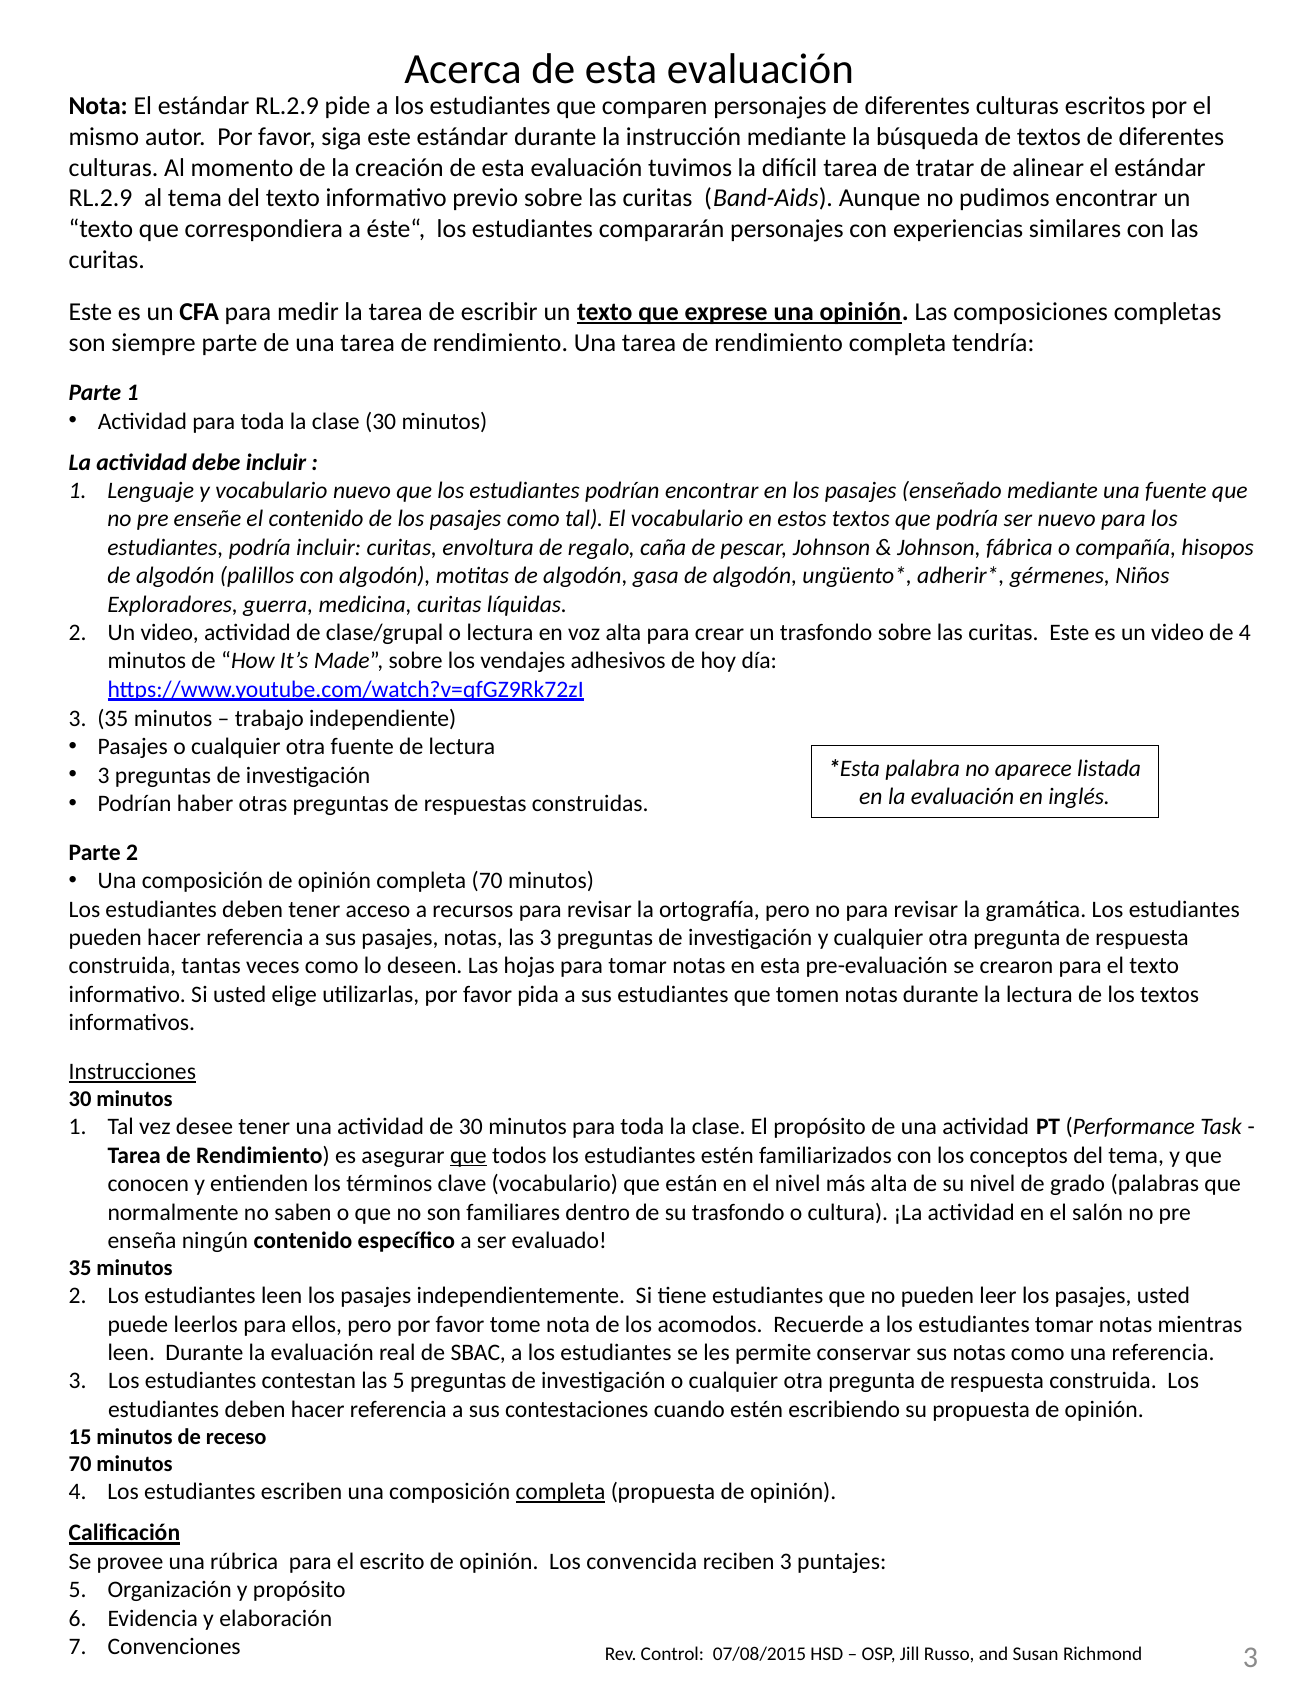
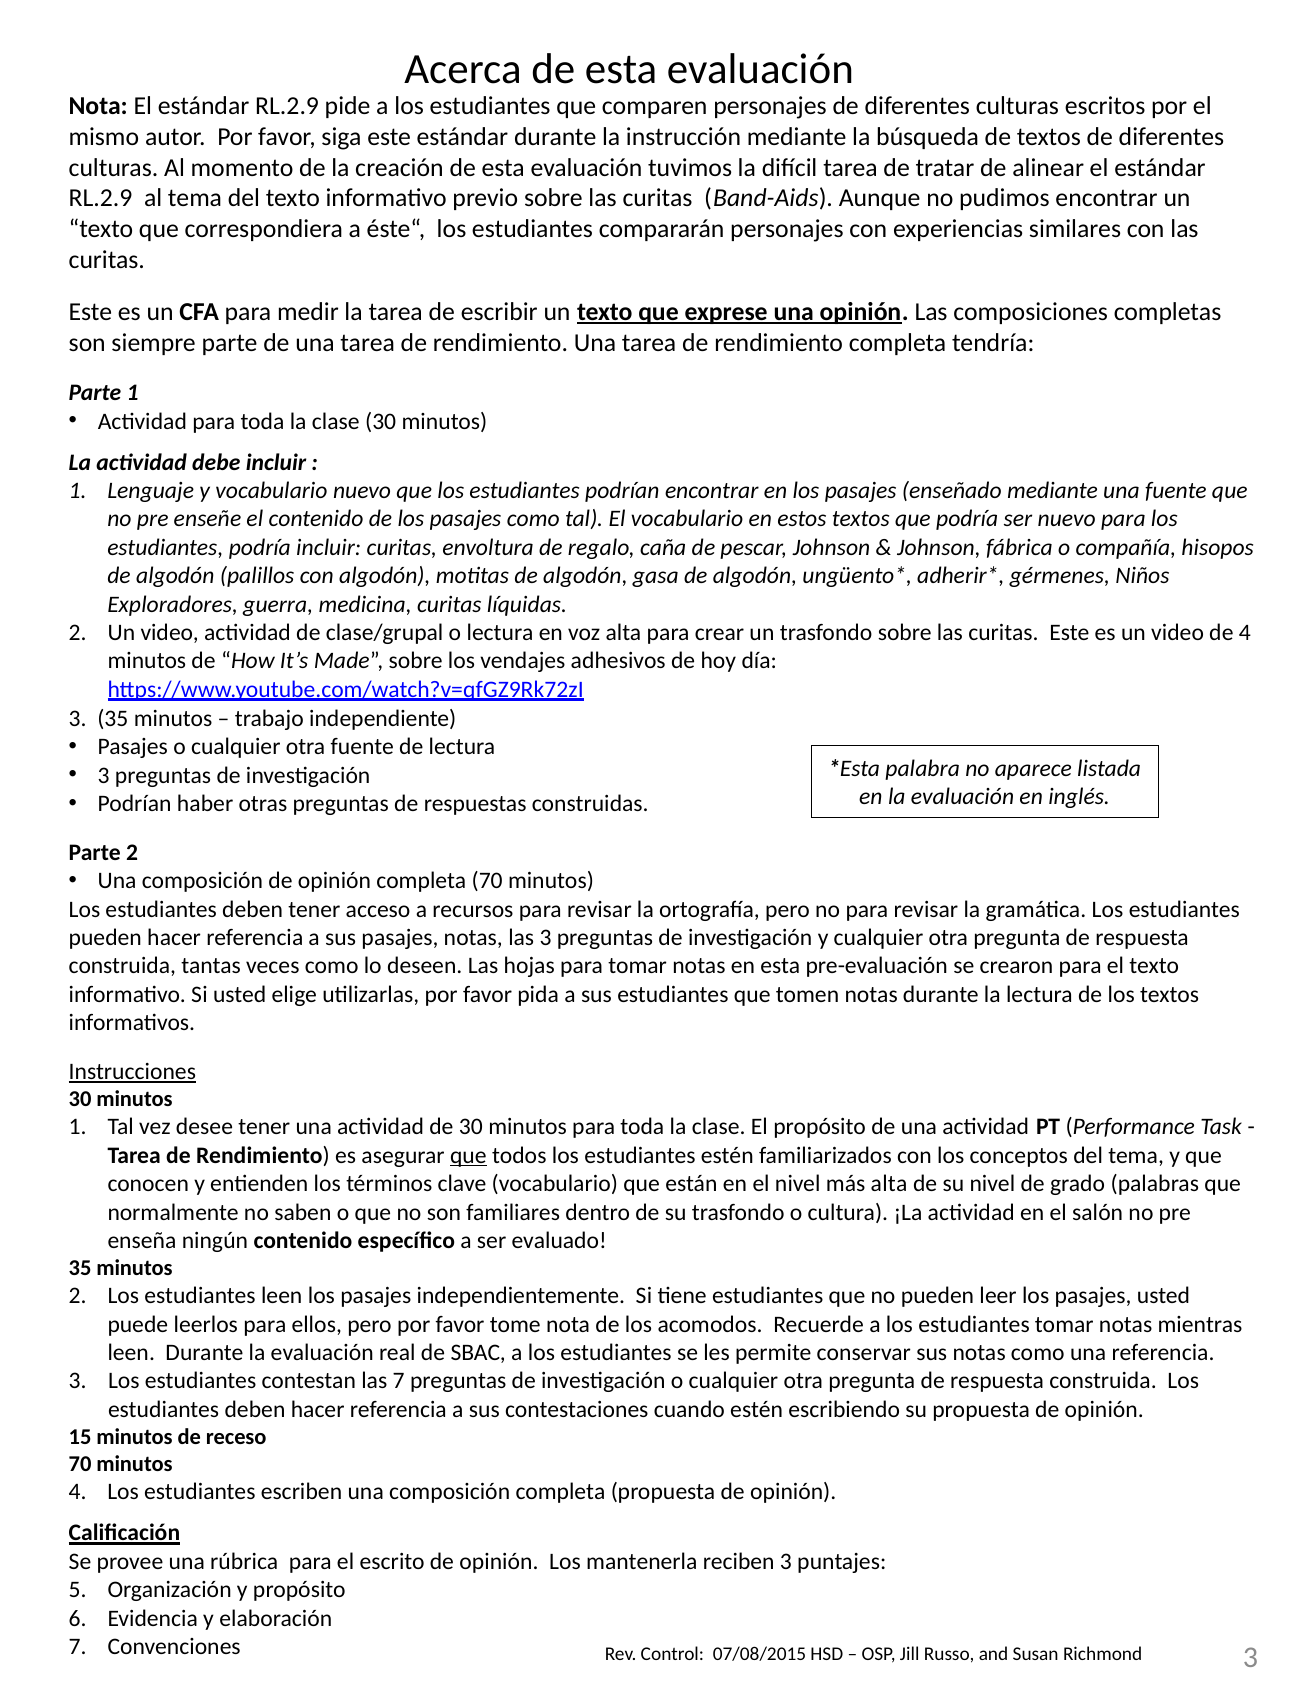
las 5: 5 -> 7 (399, 1381)
completa underline: present -> none (560, 1491)
convencida: convencida -> mantenerla (642, 1561)
